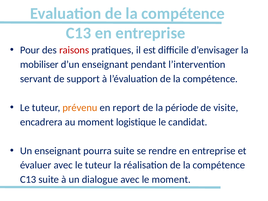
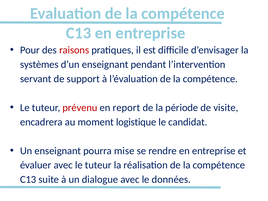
mobiliser: mobiliser -> systèmes (39, 64)
prévenu colour: orange -> red (80, 108)
pourra suite: suite -> mise (124, 151)
le moment: moment -> données (171, 180)
